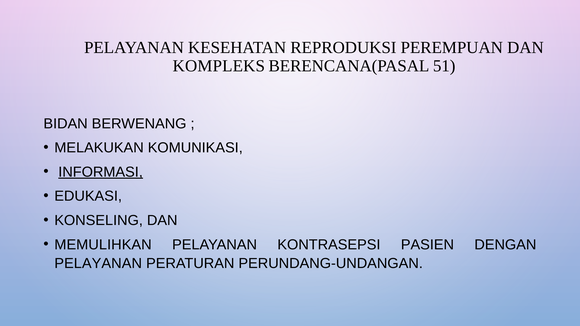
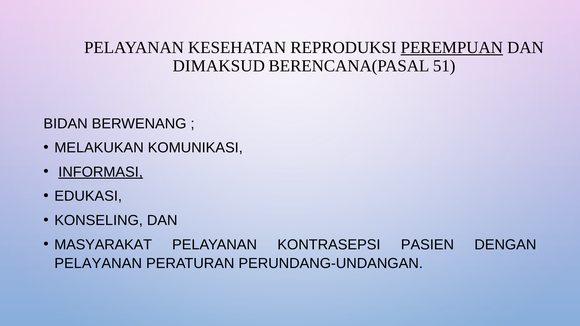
PEREMPUAN underline: none -> present (452, 48)
KOMPLEKS: KOMPLEKS -> DIMAKSUD (219, 66)
MEMULIHKAN: MEMULIHKAN -> MASYARAKAT (103, 245)
